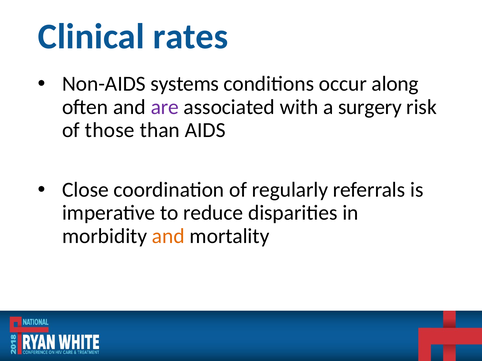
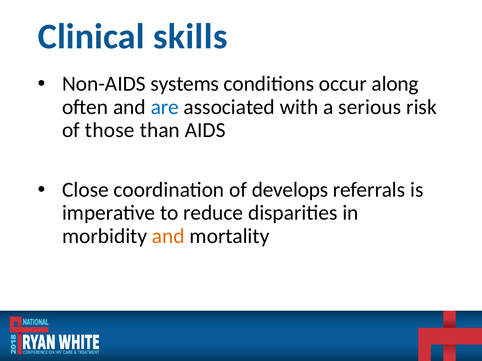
rates: rates -> skills (190, 37)
are colour: purple -> blue (165, 107)
surgery: surgery -> serious (370, 107)
regularly: regularly -> develops (290, 190)
